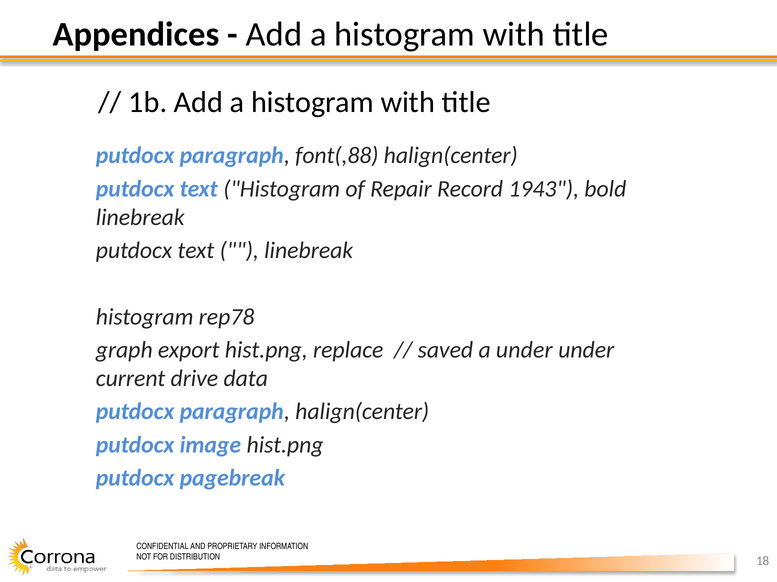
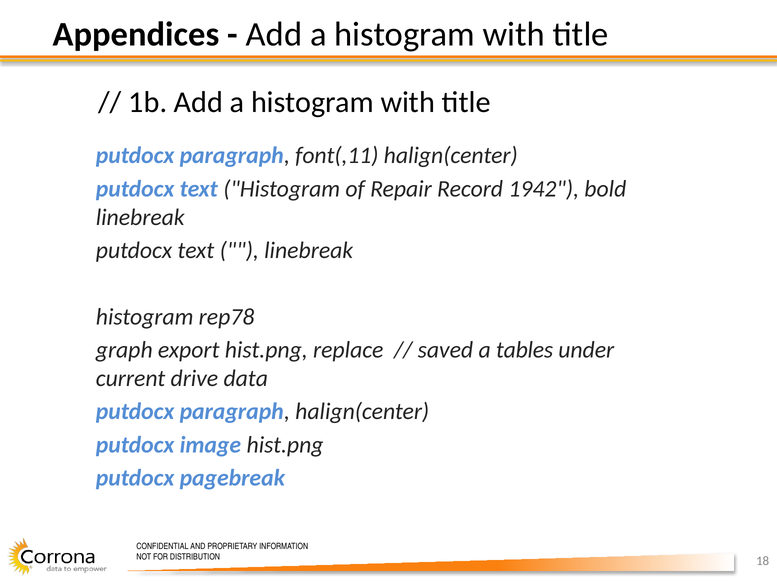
font(,88: font(,88 -> font(,11 (337, 156)
1943: 1943 -> 1942 (544, 189)
a under: under -> tables (525, 350)
